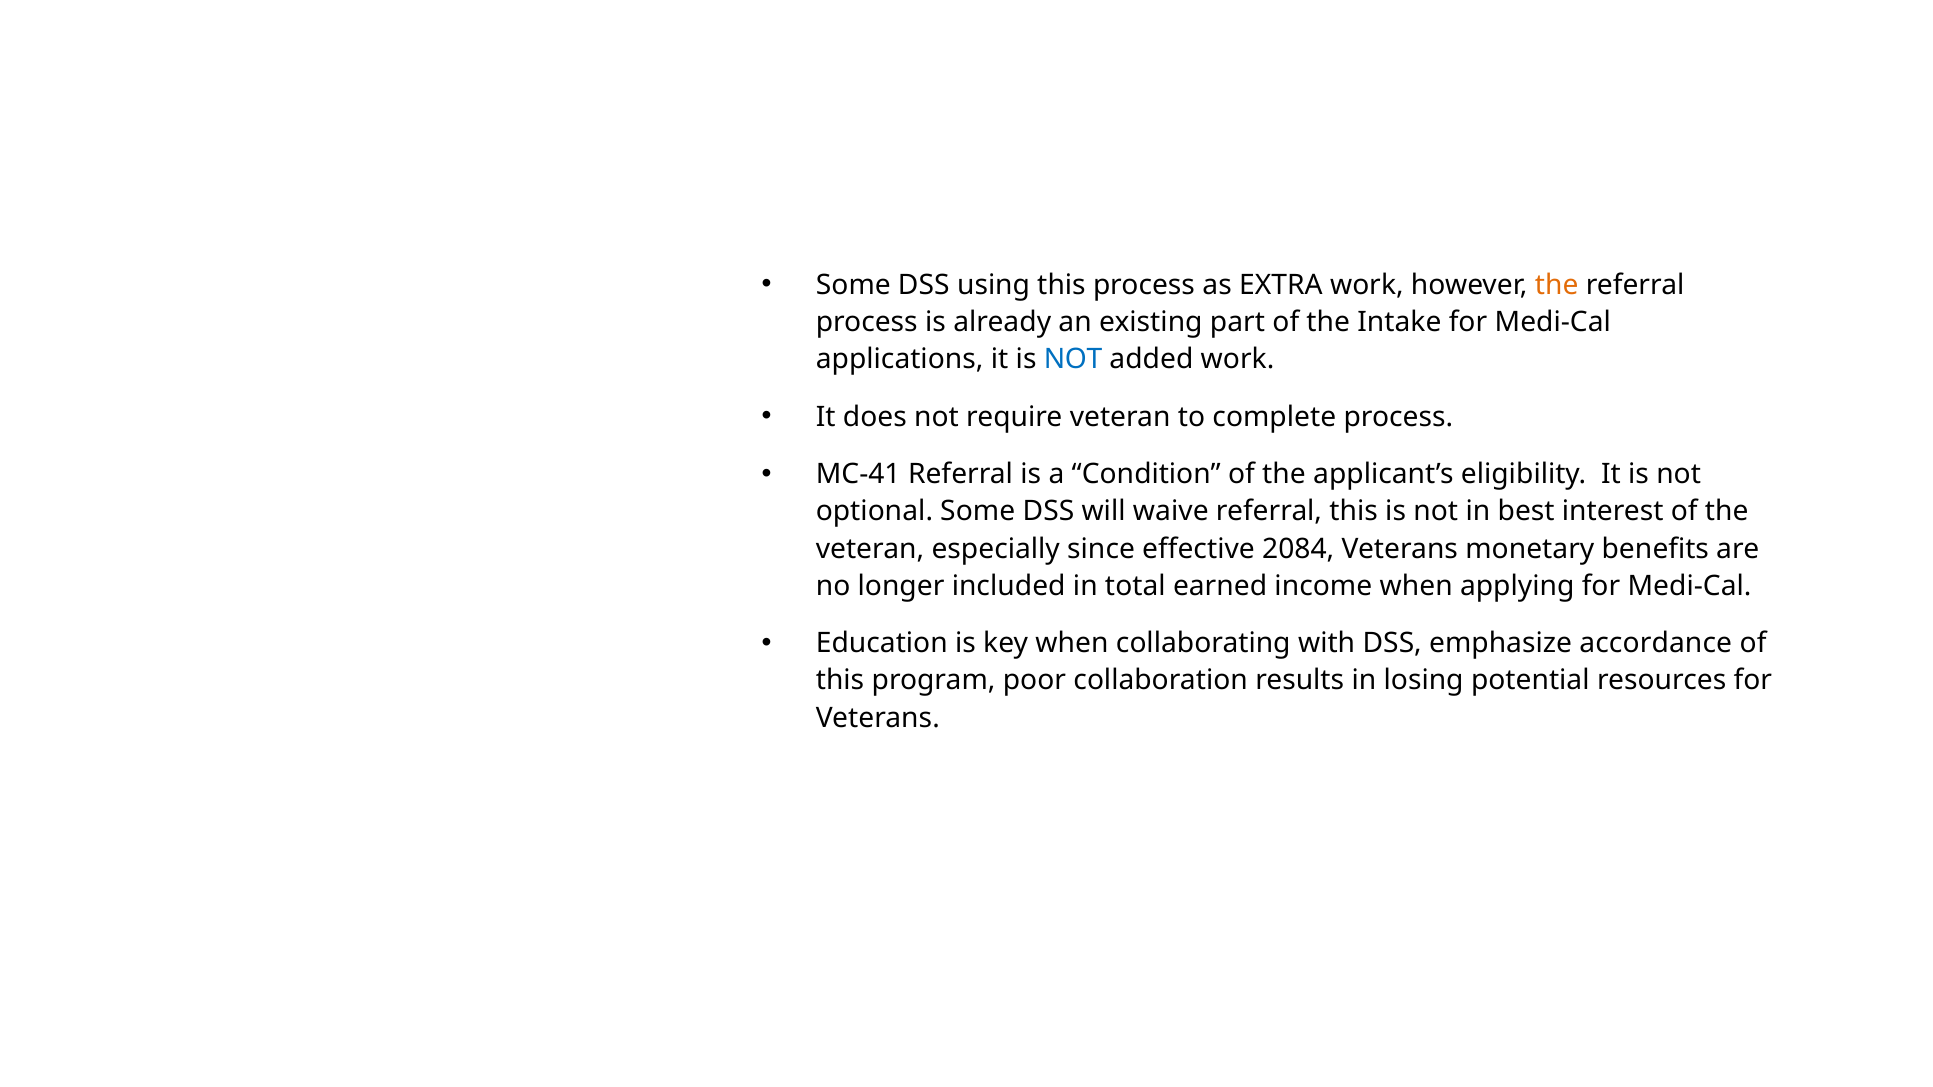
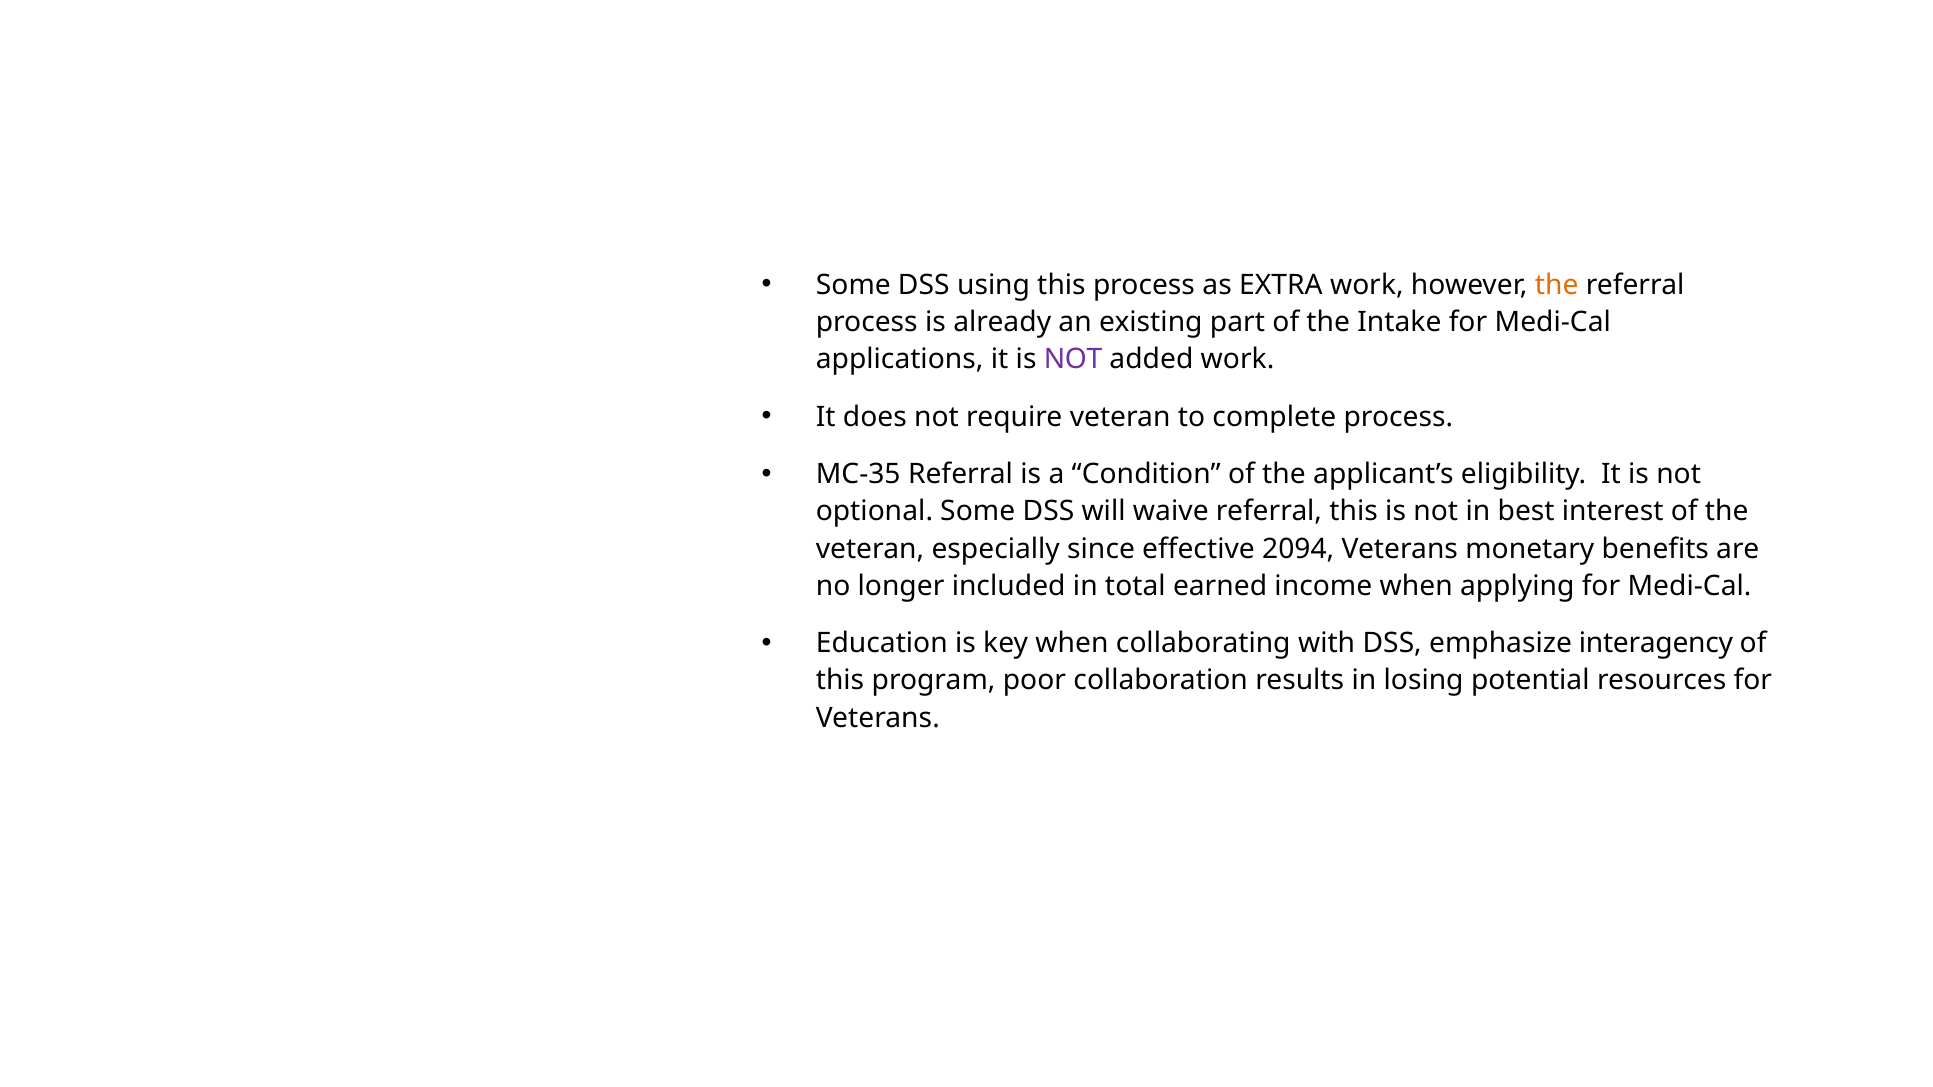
NOT colour: blue -> purple (1073, 360)
MC-41: MC-41 -> MC-35 (858, 474)
2084: 2084 -> 2094 (1298, 549)
accordance: accordance -> interagency (1656, 644)
